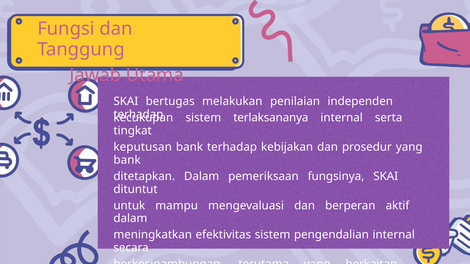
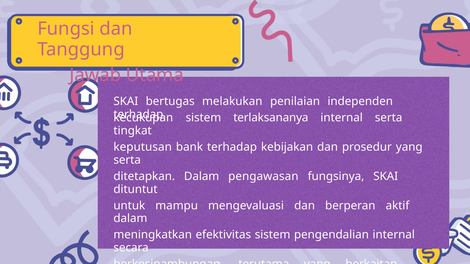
bank: bank -> serta (127, 160)
pemeriksaan: pemeriksaan -> pengawasan (263, 176)
